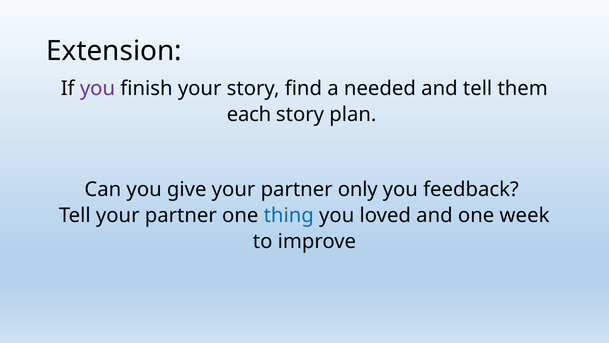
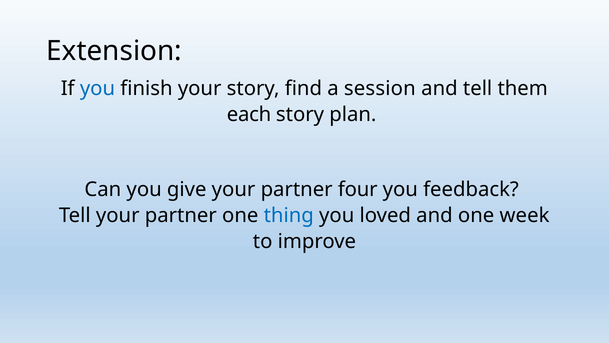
you colour: purple -> blue (97, 88)
needed: needed -> session (380, 88)
only: only -> four (358, 189)
